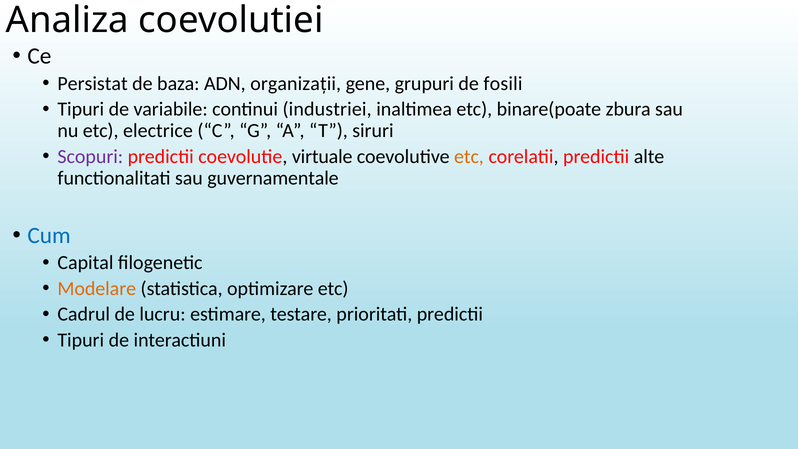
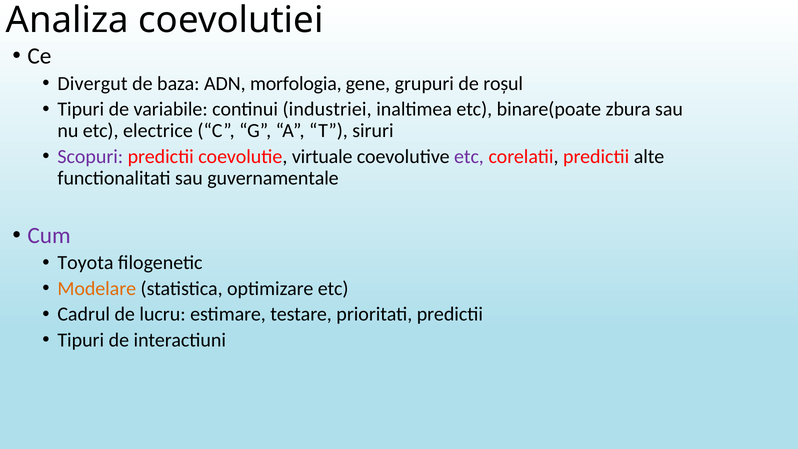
Persistat: Persistat -> Divergut (93, 84)
organizații: organizații -> morfologia (296, 84)
fosili: fosili -> roșul (503, 84)
etc colour: orange -> purple (469, 156)
Cum colour: blue -> purple (49, 235)
Capital: Capital -> Toyota (85, 263)
